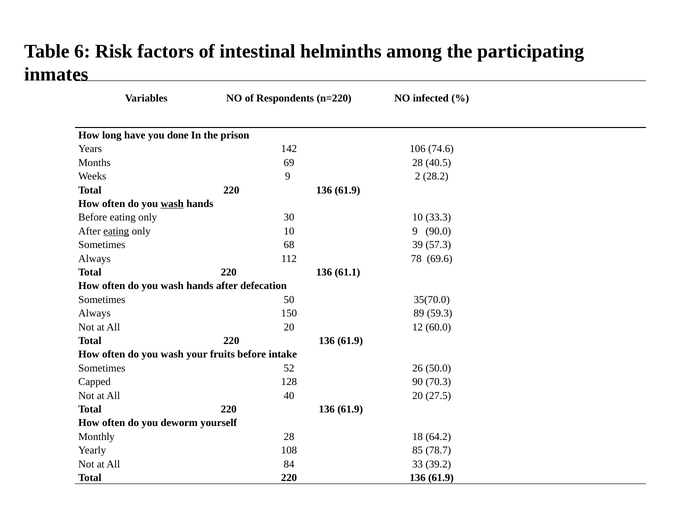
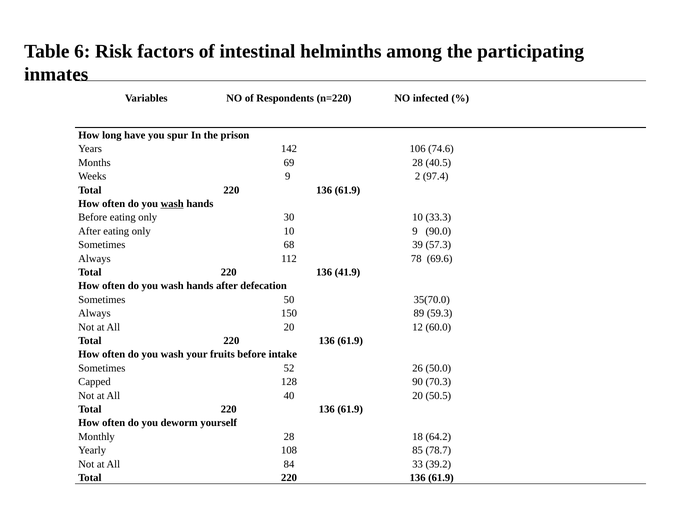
done: done -> spur (178, 135)
28.2: 28.2 -> 97.4 (436, 176)
eating underline: present -> none (116, 231)
61.1: 61.1 -> 41.9 (347, 272)
27.5: 27.5 -> 50.5 (438, 396)
